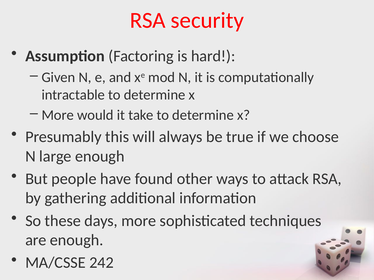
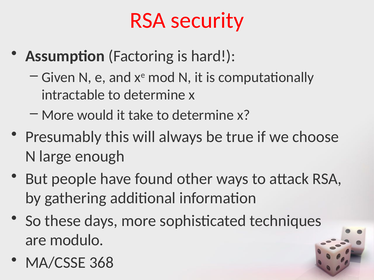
are enough: enough -> modulo (77, 240)
242: 242 -> 368 (102, 263)
